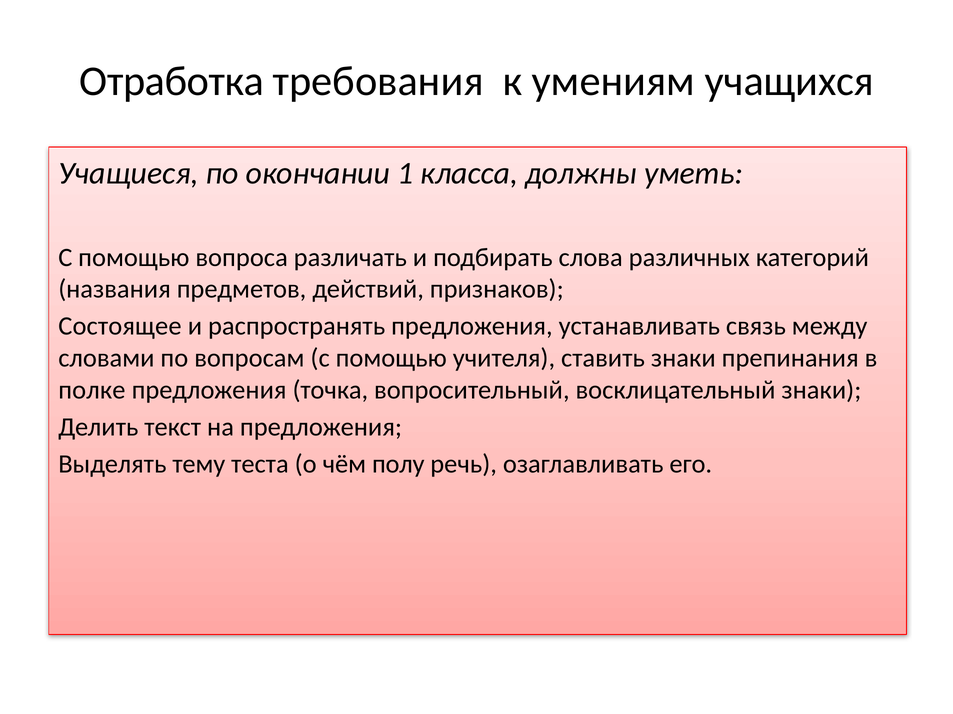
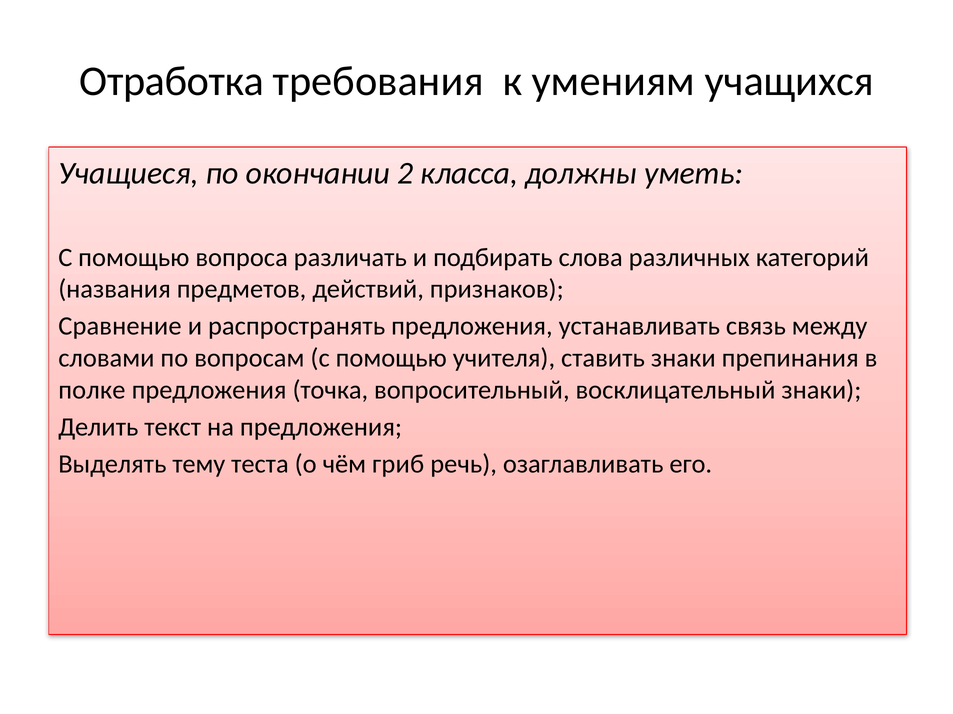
1: 1 -> 2 (405, 173)
Состоящее: Состоящее -> Сравнение (120, 327)
полу: полу -> гриб (398, 464)
